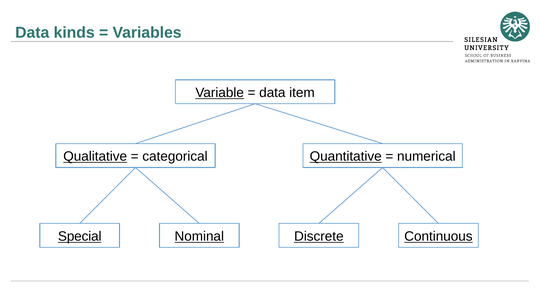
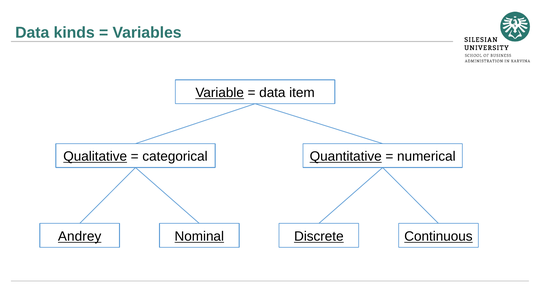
Special: Special -> Andrey (80, 236)
